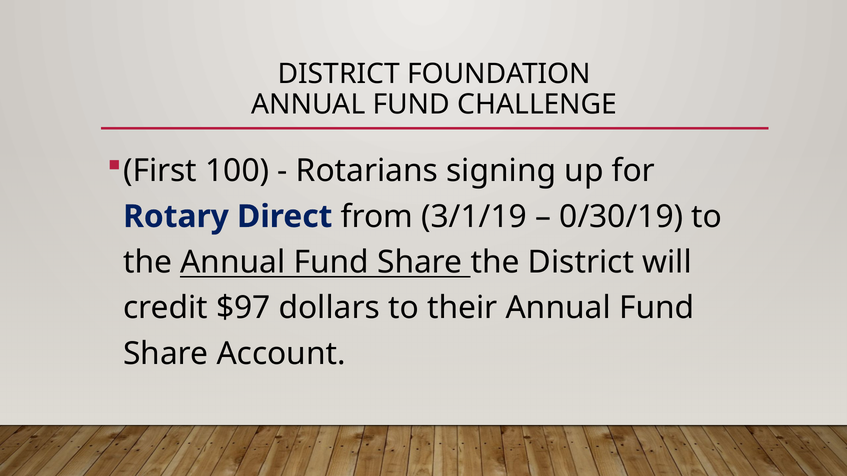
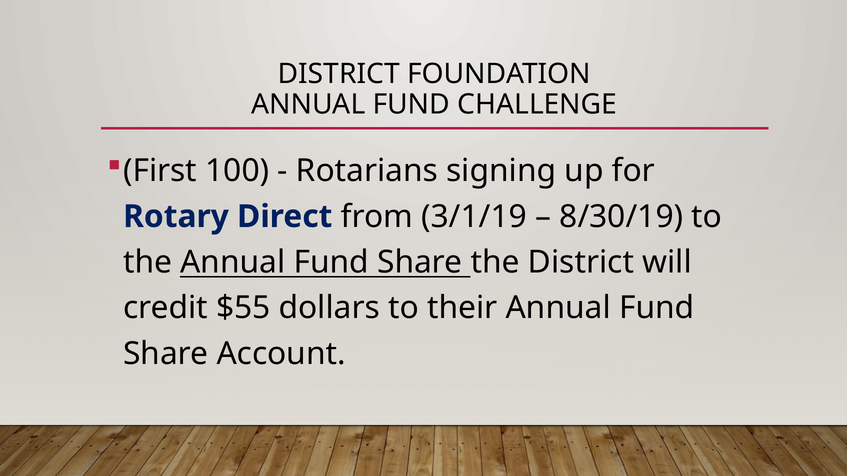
0/30/19: 0/30/19 -> 8/30/19 (621, 217)
$97: $97 -> $55 (243, 308)
